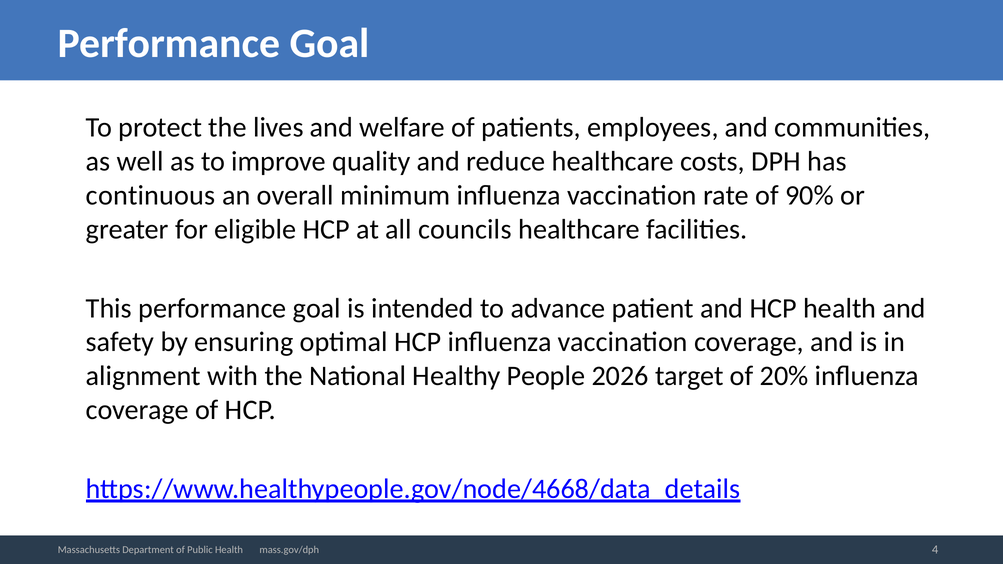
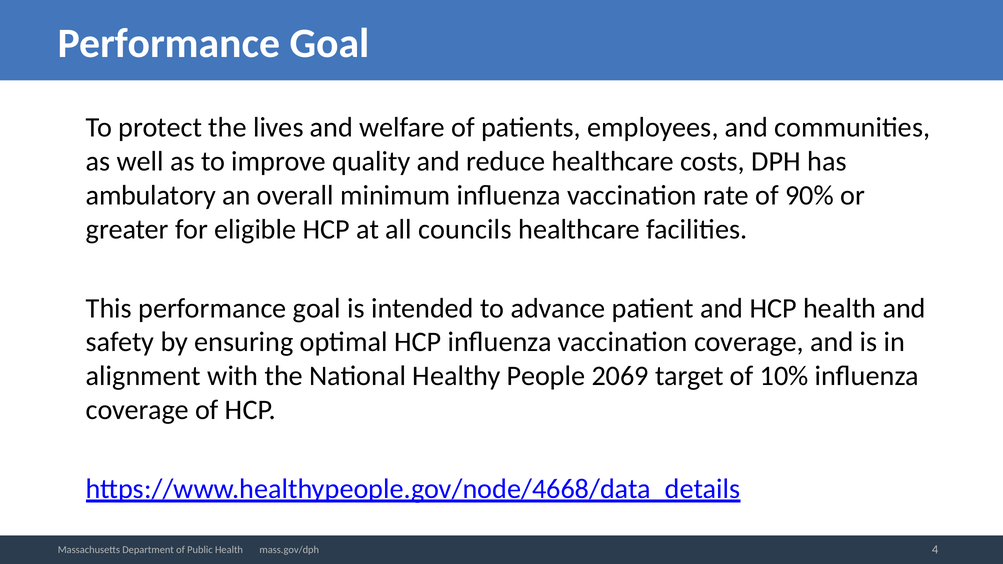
continuous: continuous -> ambulatory (151, 195)
2026: 2026 -> 2069 (620, 376)
20%: 20% -> 10% (784, 376)
